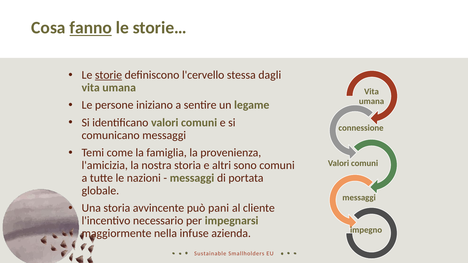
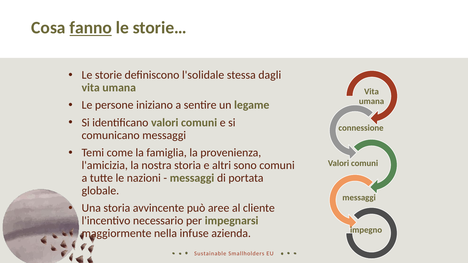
storie underline: present -> none (108, 75)
l'cervello: l'cervello -> l'solidale (203, 75)
pani: pani -> aree (219, 208)
